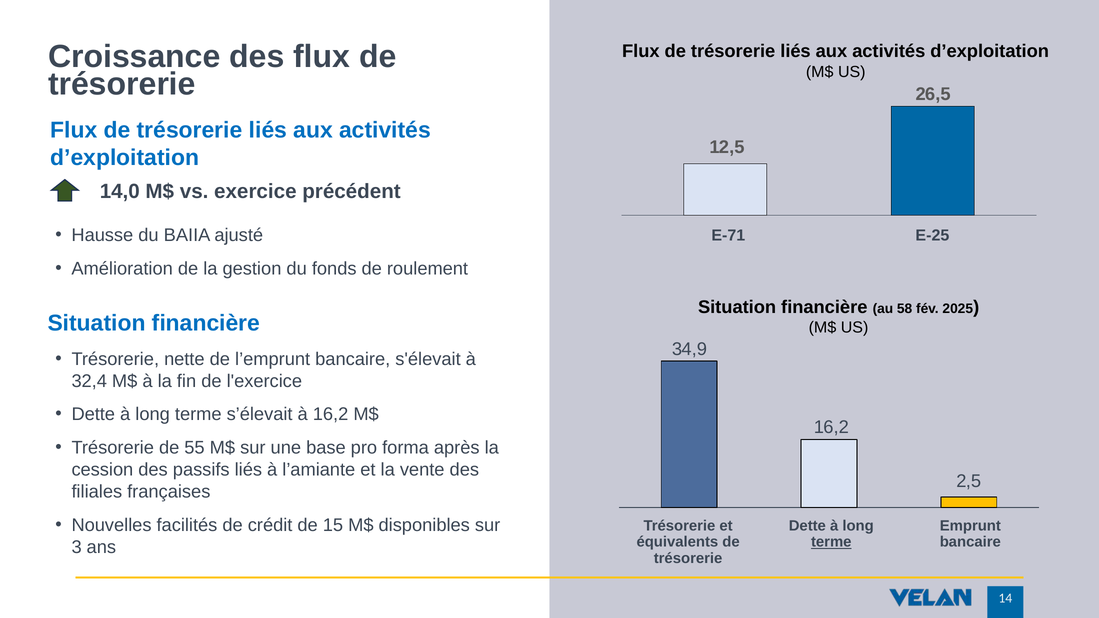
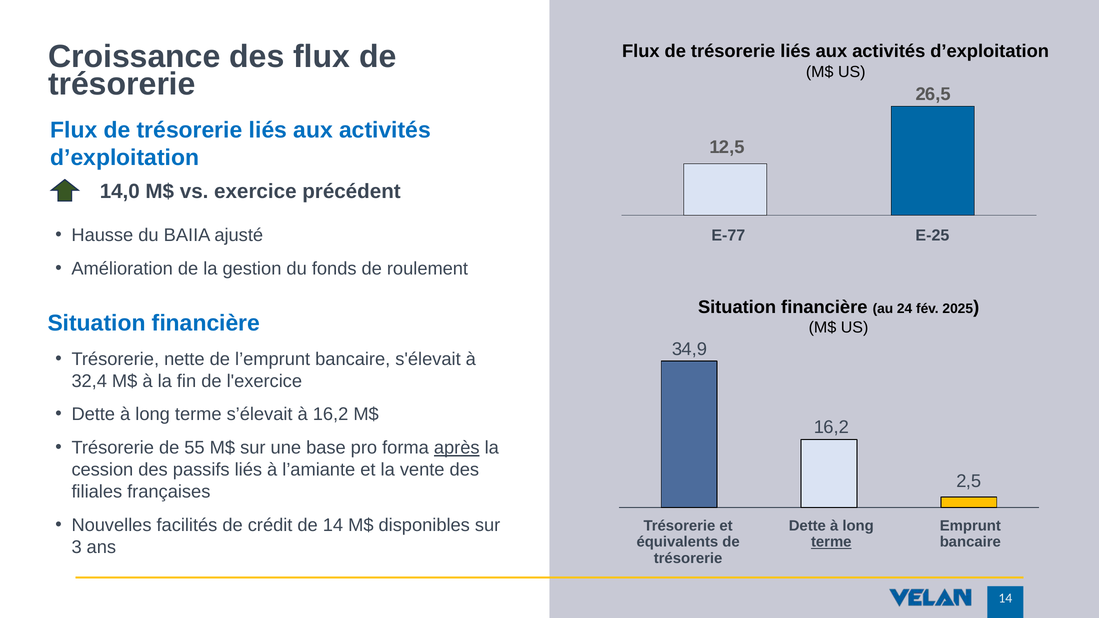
E-71: E-71 -> E-77 (728, 236)
58: 58 -> 24 (905, 309)
après underline: none -> present (457, 448)
de 15: 15 -> 14 (333, 525)
